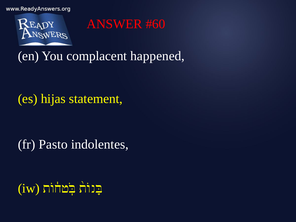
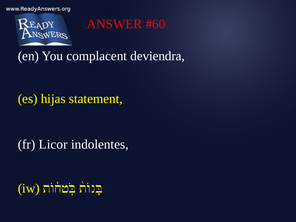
happened: happened -> deviendra (158, 56)
Pasto: Pasto -> Licor (53, 144)
